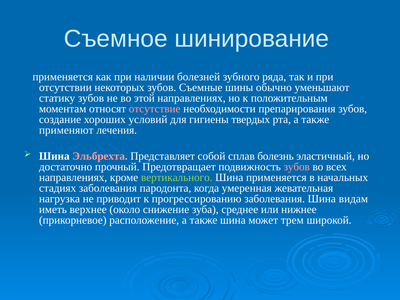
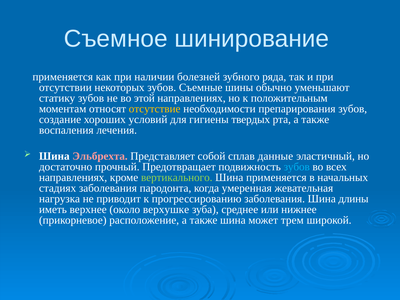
отсутствие colour: pink -> yellow (155, 109)
применяют: применяют -> воспаления (66, 130)
болезнь: болезнь -> данные (275, 156)
зубов colour: pink -> light blue (297, 167)
видам: видам -> длины (353, 199)
снижение: снижение -> верхушке (166, 209)
